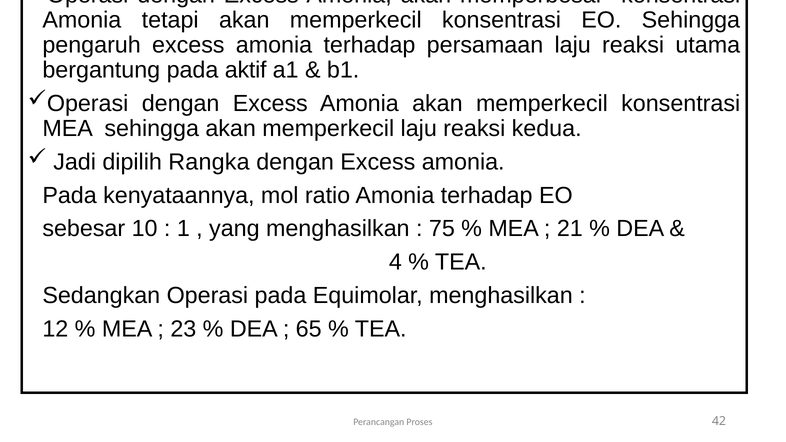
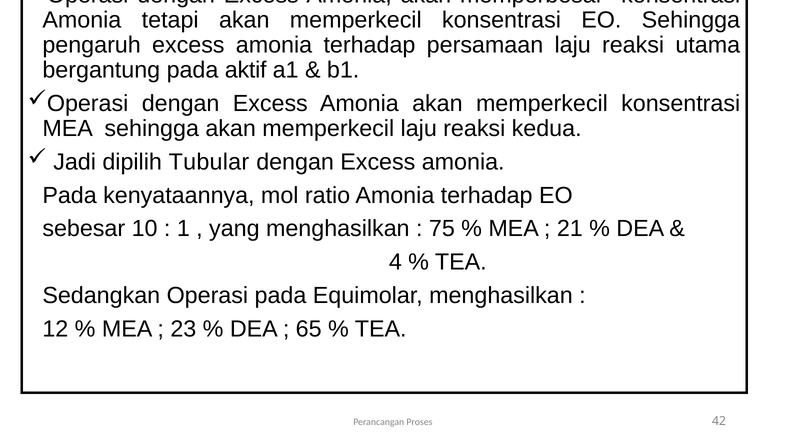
Rangka: Rangka -> Tubular (209, 162)
